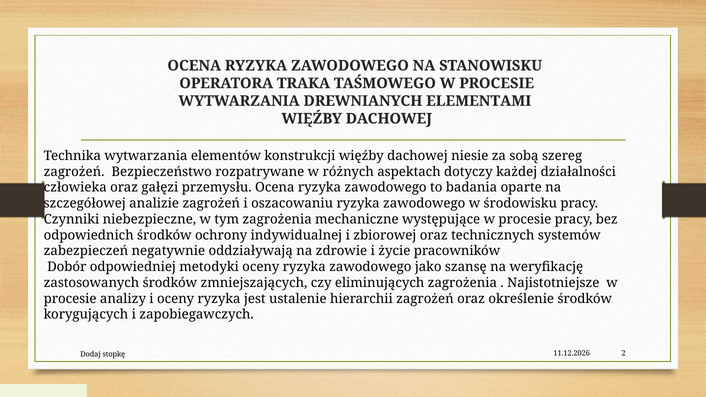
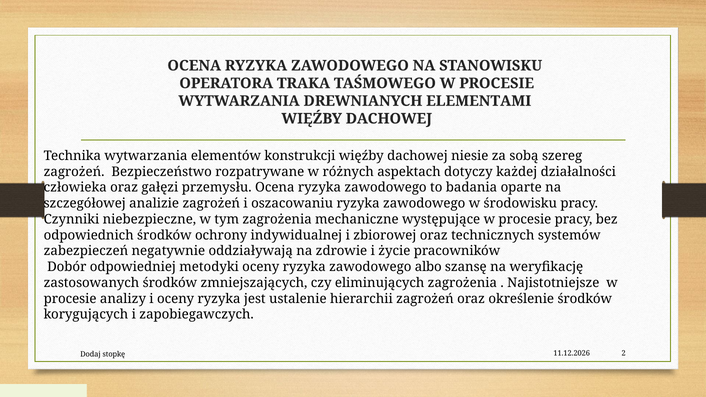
jako: jako -> albo (428, 267)
